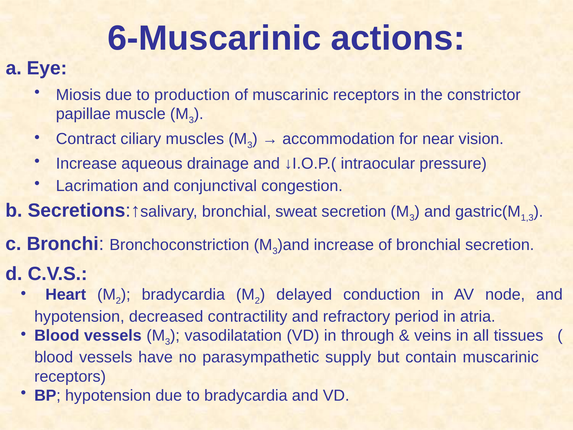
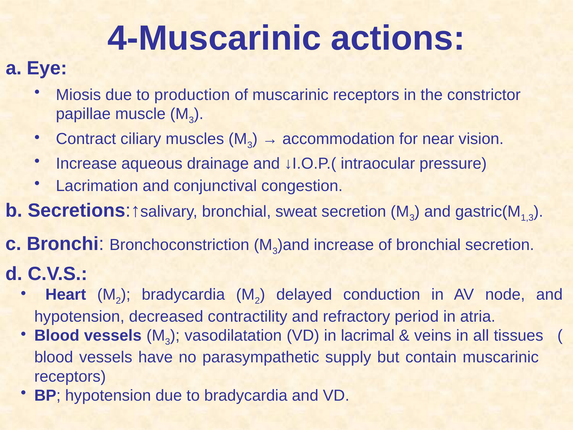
6-Muscarinic: 6-Muscarinic -> 4-Muscarinic (214, 38)
through: through -> lacrimal (368, 335)
